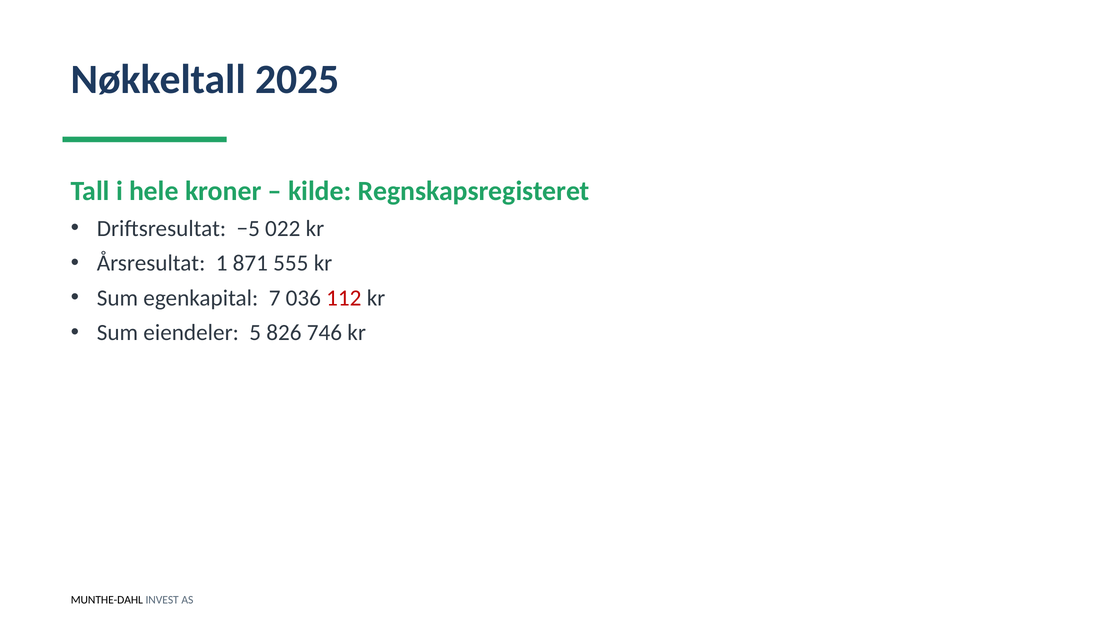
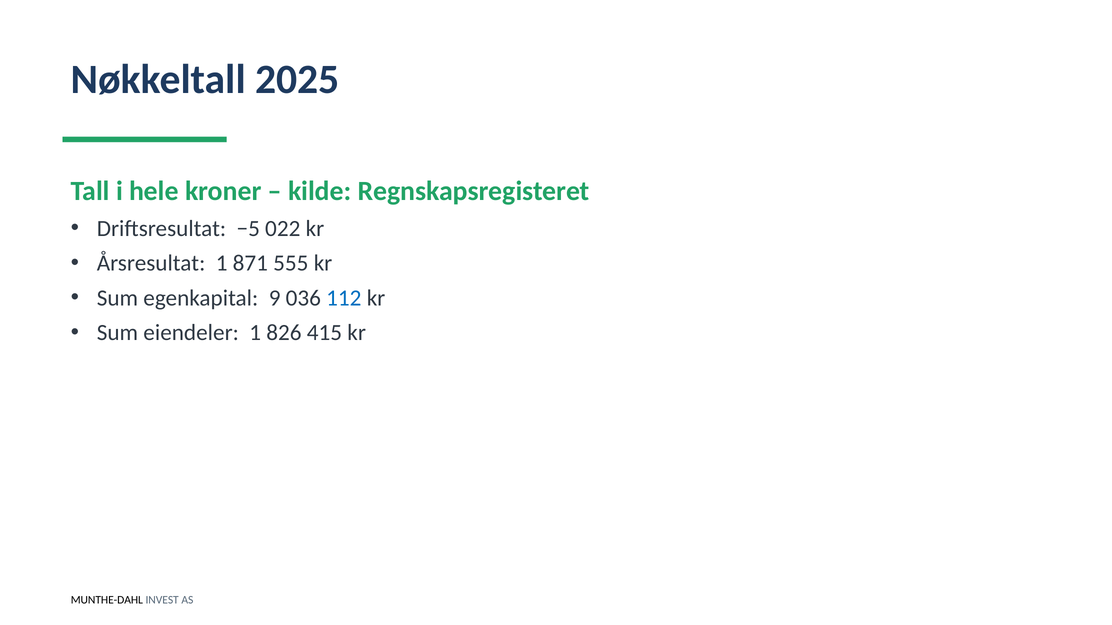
7: 7 -> 9 (275, 298)
112 colour: red -> blue (344, 298)
eiendeler 5: 5 -> 1 (255, 333)
746: 746 -> 415 (324, 333)
